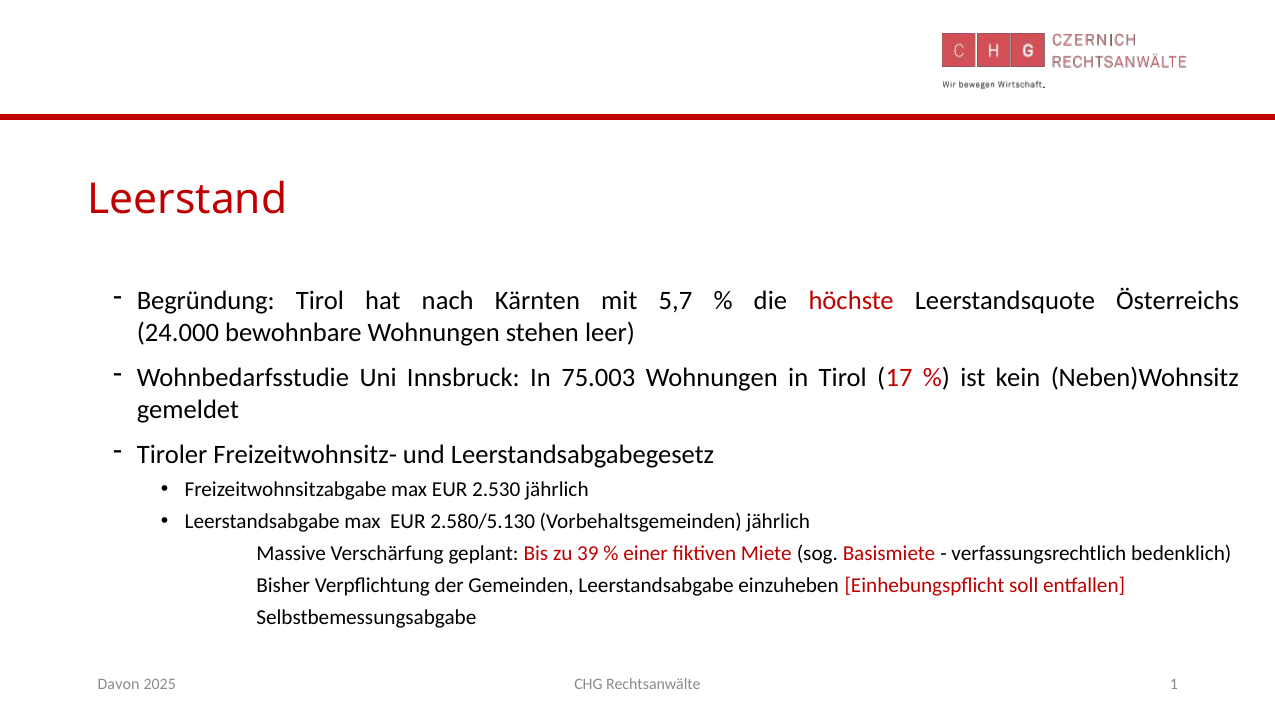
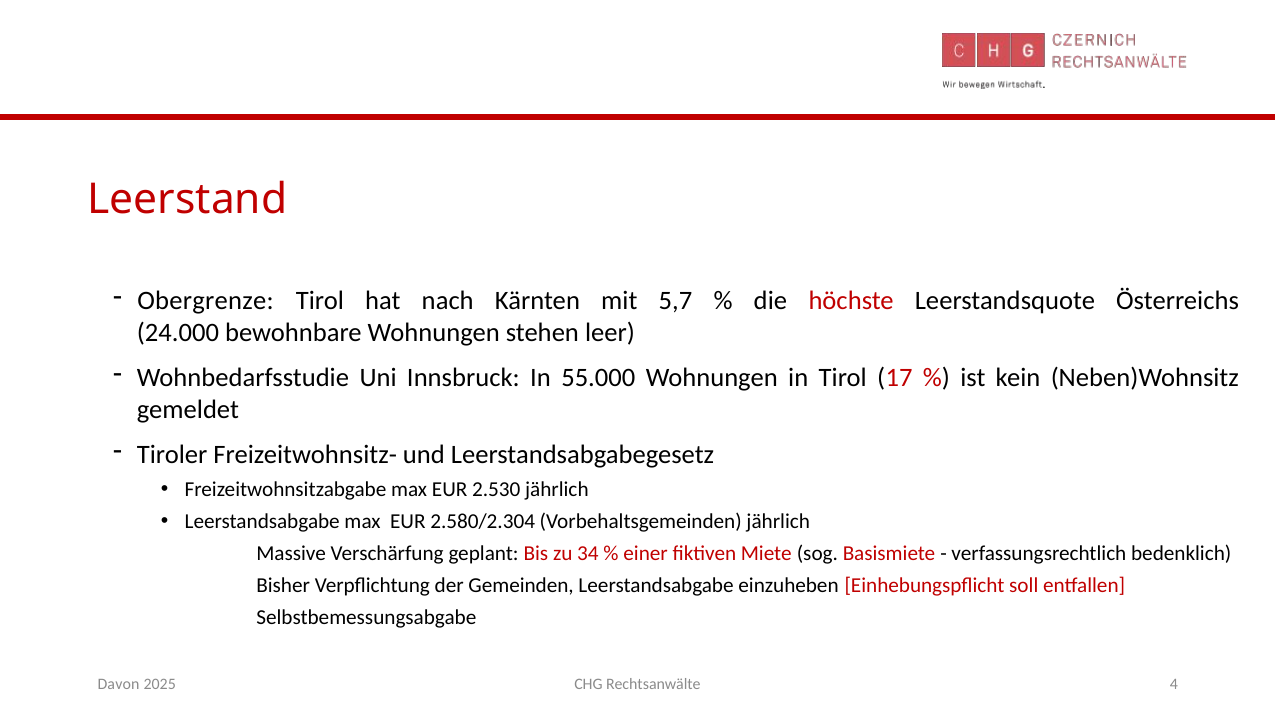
Begründung: Begründung -> Obergrenze (206, 301)
75.003: 75.003 -> 55.000 (598, 378)
2.580/5.130: 2.580/5.130 -> 2.580/2.304 (483, 522)
39: 39 -> 34 (588, 554)
1: 1 -> 4 (1174, 685)
